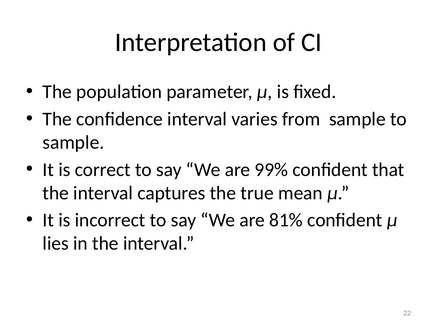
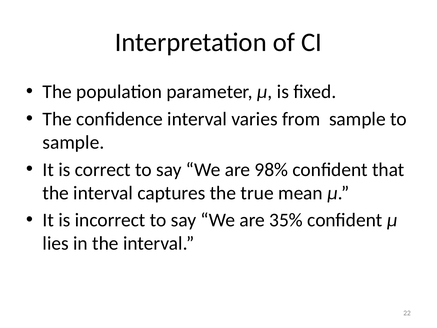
99%: 99% -> 98% (271, 169)
81%: 81% -> 35% (286, 220)
